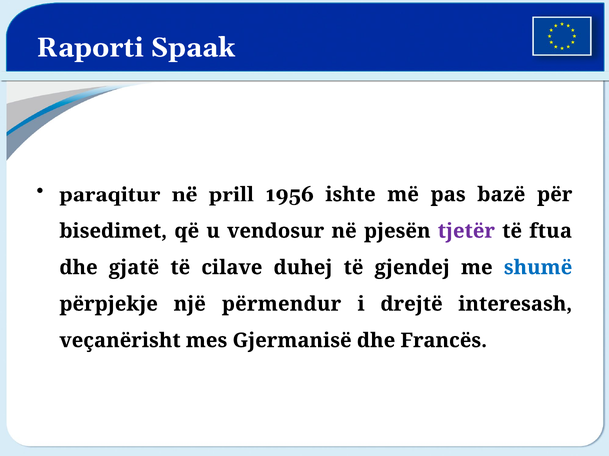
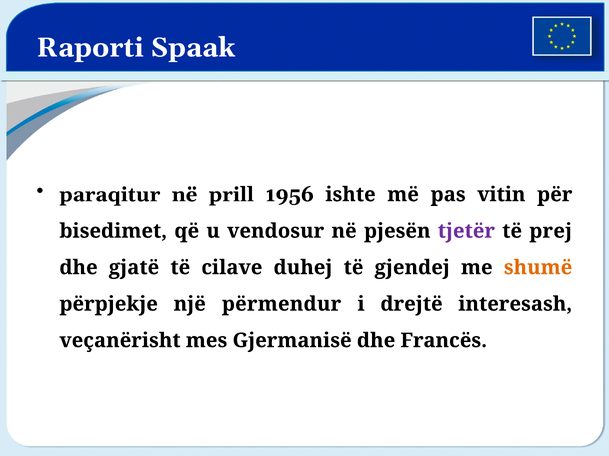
bazë: bazë -> vitin (501, 195)
ftua: ftua -> prej (551, 231)
shumë colour: blue -> orange (538, 268)
